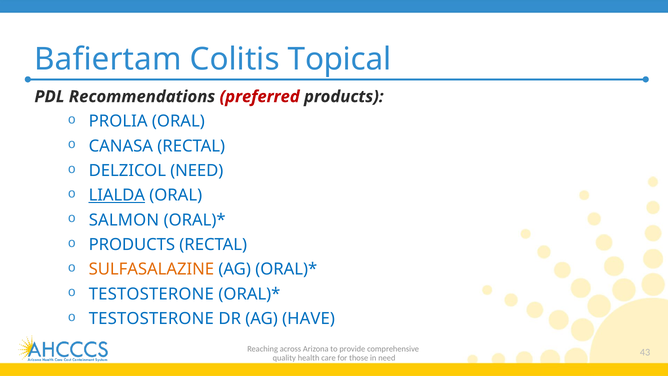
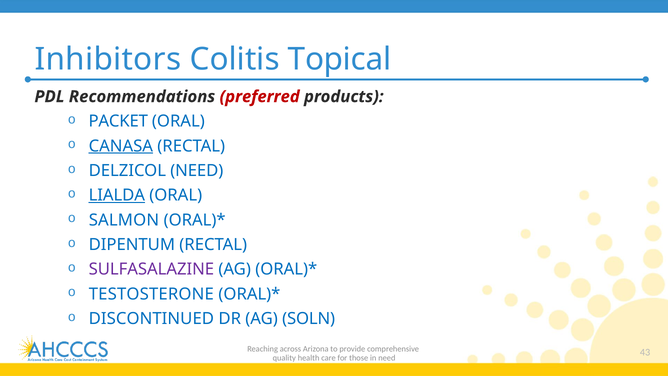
Bafiertam: Bafiertam -> Inhibitors (108, 59)
PROLIA: PROLIA -> PACKET (118, 121)
CANASA underline: none -> present (121, 146)
PRODUCTS: PRODUCTS -> DIPENTUM (132, 245)
SULFASALAZINE colour: orange -> purple (151, 269)
TESTOSTERONE: TESTOSTERONE -> DISCONTINUED (151, 319)
HAVE: HAVE -> SOLN (309, 319)
